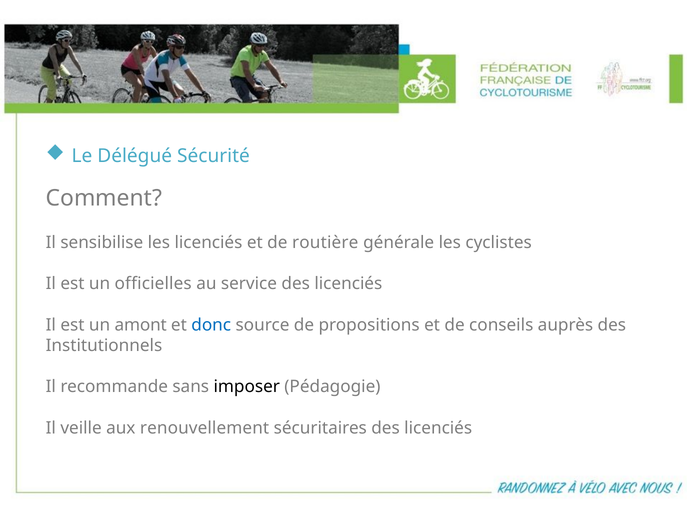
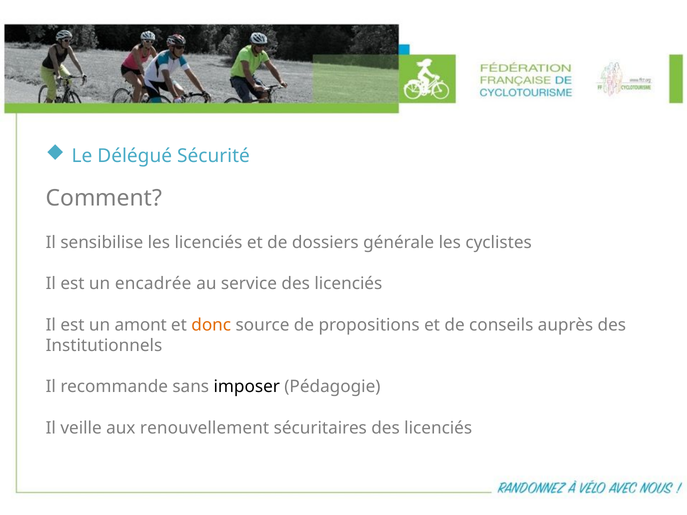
routière: routière -> dossiers (325, 243)
officielles: officielles -> encadrée (153, 284)
donc colour: blue -> orange (211, 325)
